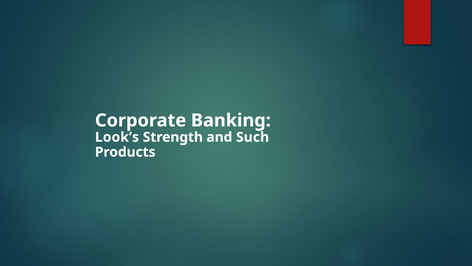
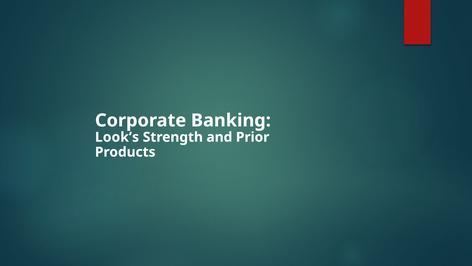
Such: Such -> Prior (253, 137)
